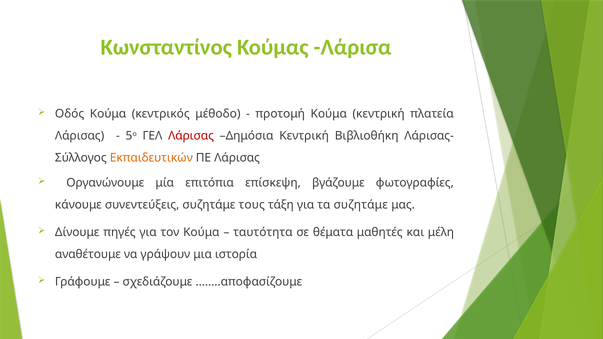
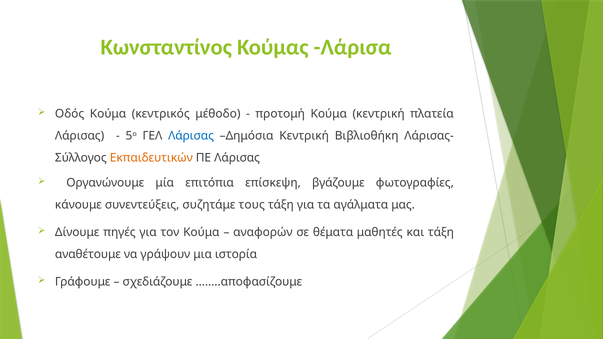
Λάρισας colour: red -> blue (191, 136)
τα συζητάμε: συζητάμε -> αγάλματα (361, 205)
ταυτότητα: ταυτότητα -> αναφορών (263, 232)
και μέλη: μέλη -> τάξη (441, 232)
